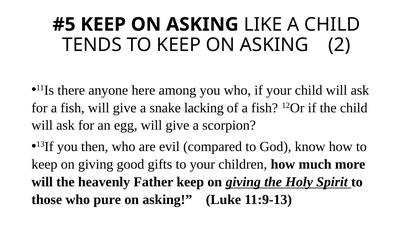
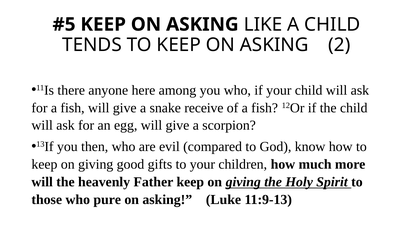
lacking: lacking -> receive (204, 108)
